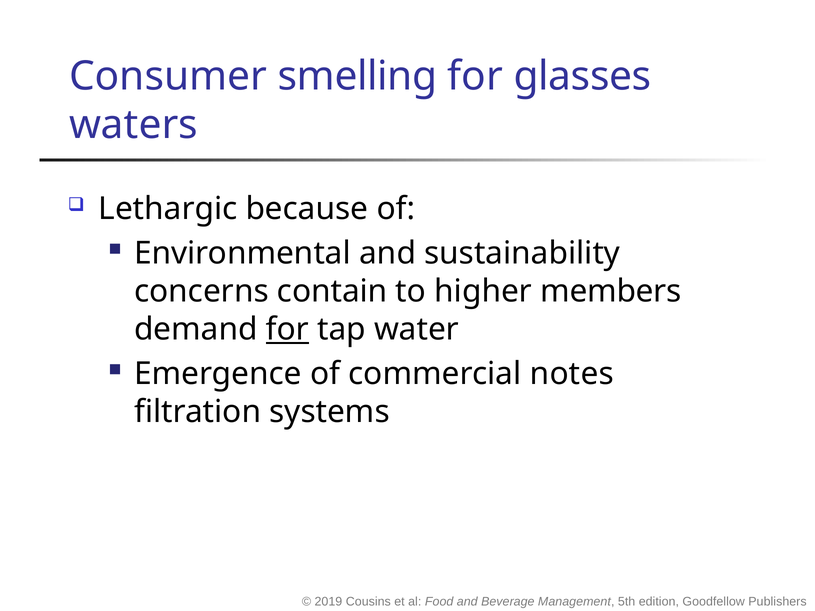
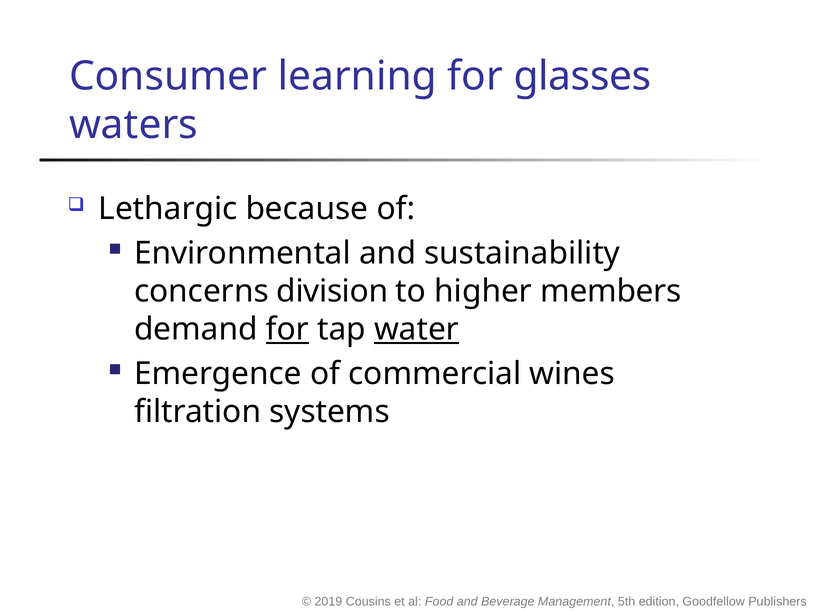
smelling: smelling -> learning (357, 76)
contain: contain -> division (332, 291)
water underline: none -> present (417, 330)
notes: notes -> wines (572, 374)
